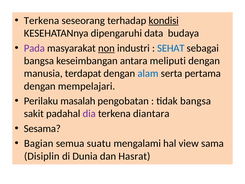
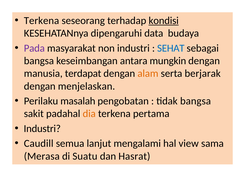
non underline: present -> none (106, 48)
meliputi: meliputi -> mungkin (168, 61)
alam colour: blue -> orange (148, 73)
pertama: pertama -> berjarak (203, 73)
mempelajari: mempelajari -> menjelaskan (86, 86)
dia colour: purple -> orange (89, 114)
diantara: diantara -> pertama (151, 114)
Sesama: Sesama -> Industri (42, 128)
Bagian: Bagian -> Caudill (39, 143)
suatu: suatu -> lanjut (99, 143)
Disiplin: Disiplin -> Merasa (42, 156)
Dunia: Dunia -> Suatu (85, 156)
